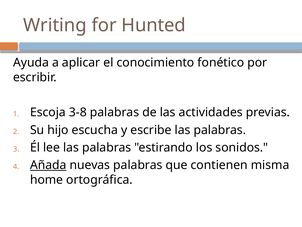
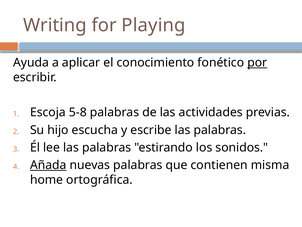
Hunted: Hunted -> Playing (154, 25)
por underline: none -> present (257, 62)
3-8: 3-8 -> 5-8 (78, 112)
